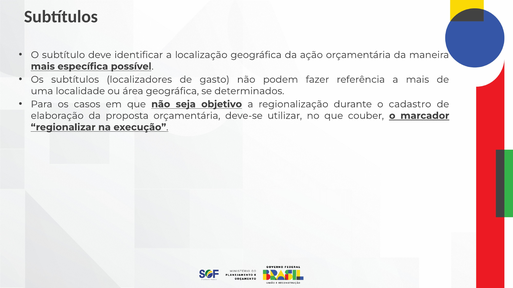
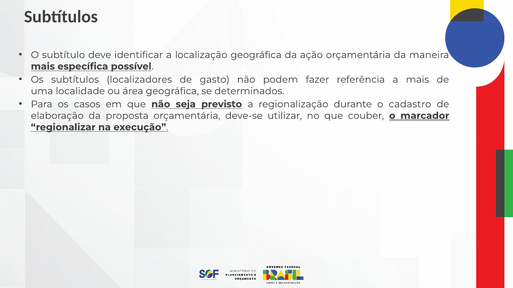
objetivo: objetivo -> previsto (222, 104)
